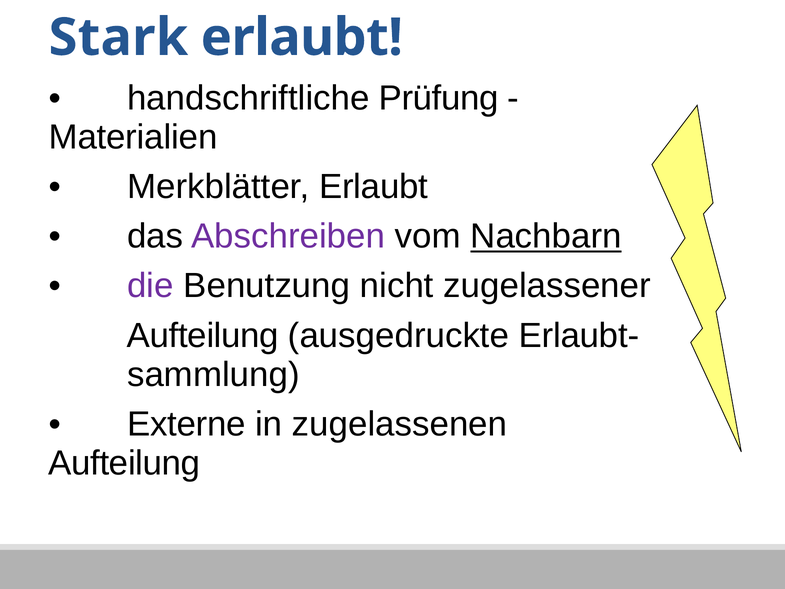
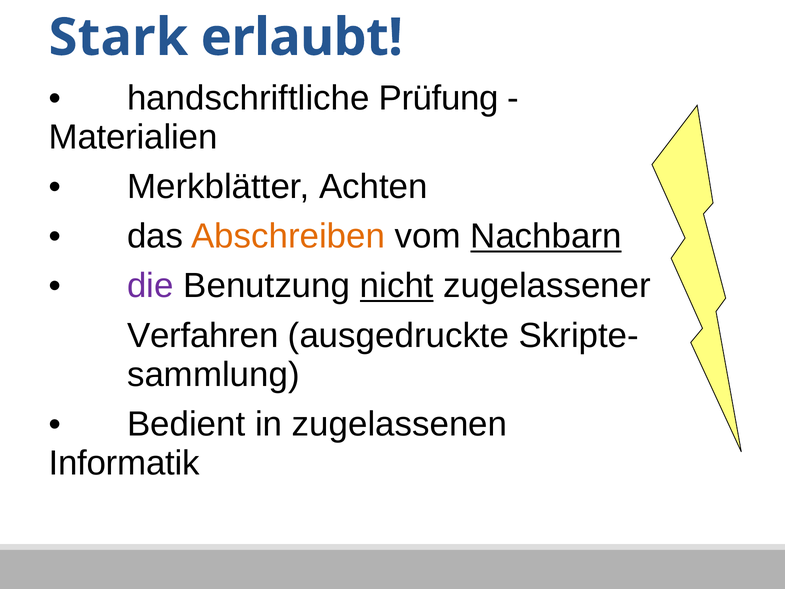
Merkblätter Erlaubt: Erlaubt -> Achten (373, 187)
Abschreiben colour: purple -> orange (288, 236)
nicht underline: none -> present (397, 286)
Aufteilung: Aufteilung -> Verfahren (203, 335)
Erlaubt-: Erlaubt- -> Skripte- (579, 335)
Externe: Externe -> Bedient (186, 424)
Aufteilung: Aufteilung -> Informatik (124, 463)
